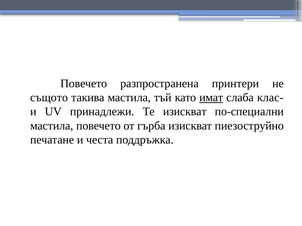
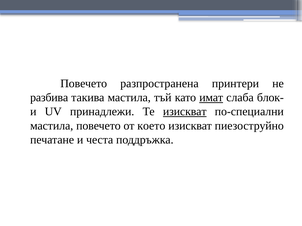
същото: същото -> разбива (49, 98)
клас-: клас- -> блок- (270, 98)
изискват underline: none -> present (185, 112)
гърба: гърба -> което (151, 126)
